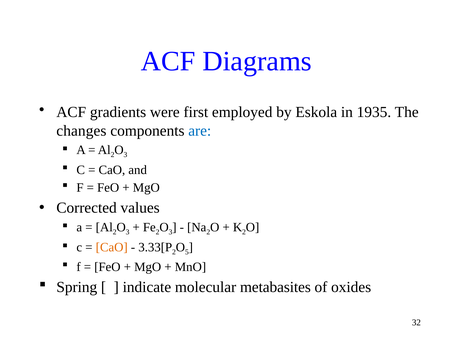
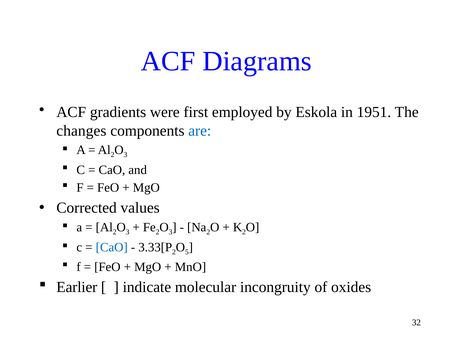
1935: 1935 -> 1951 (374, 112)
CaO colour: orange -> blue (112, 247)
Spring: Spring -> Earlier (77, 287)
metabasites: metabasites -> incongruity (275, 287)
